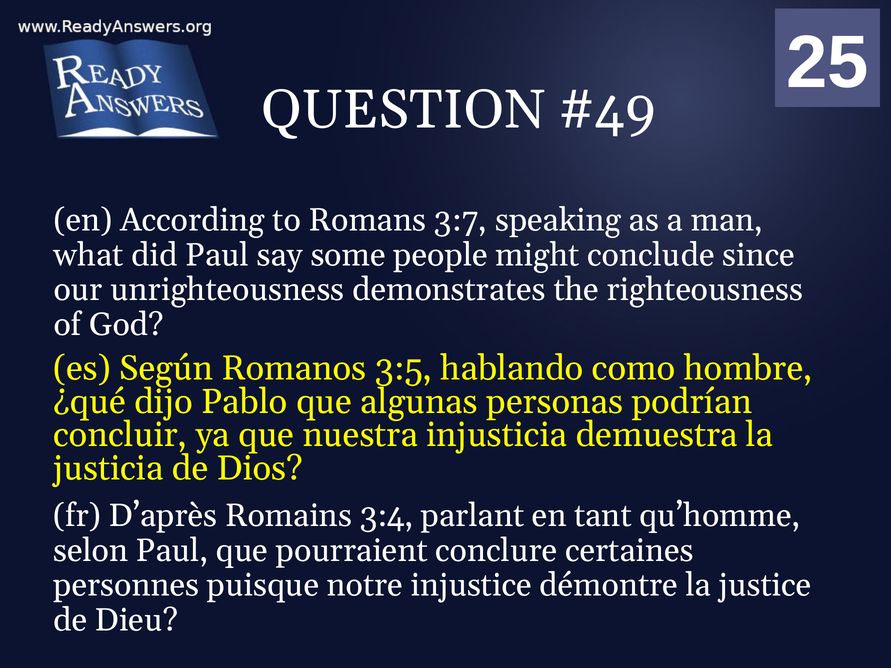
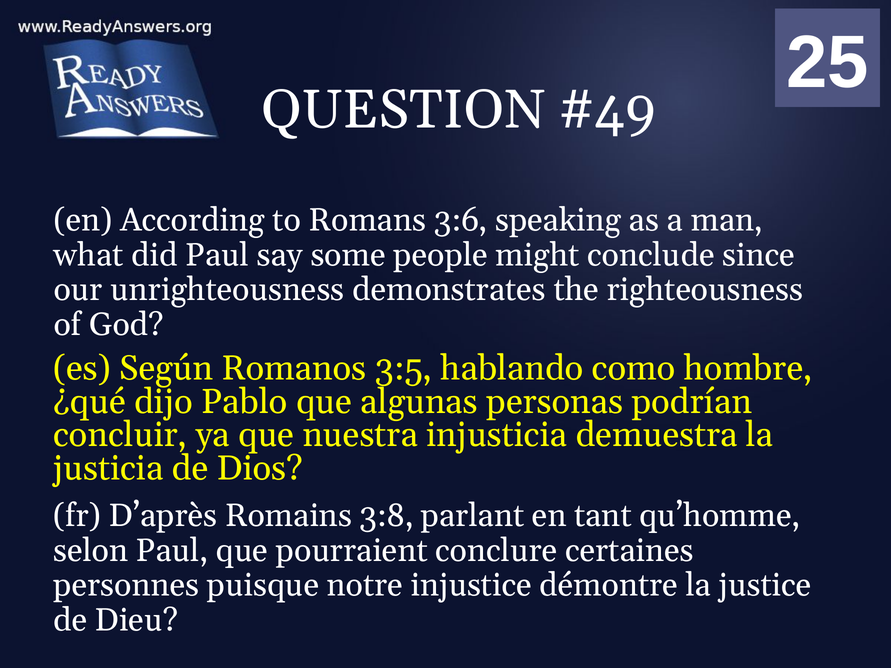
3:7: 3:7 -> 3:6 (461, 220)
3:4: 3:4 -> 3:8 (387, 516)
